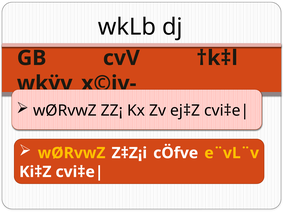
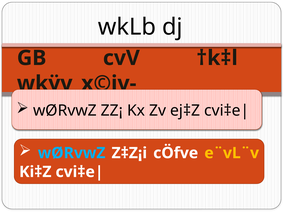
wØRvwZ colour: yellow -> light blue (72, 153)
